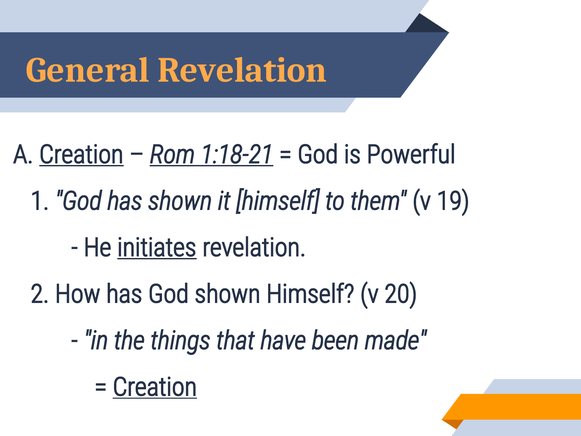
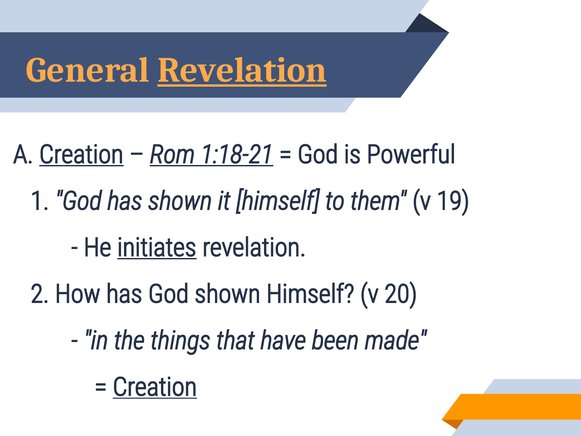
Revelation underline: none -> present (242, 70)
